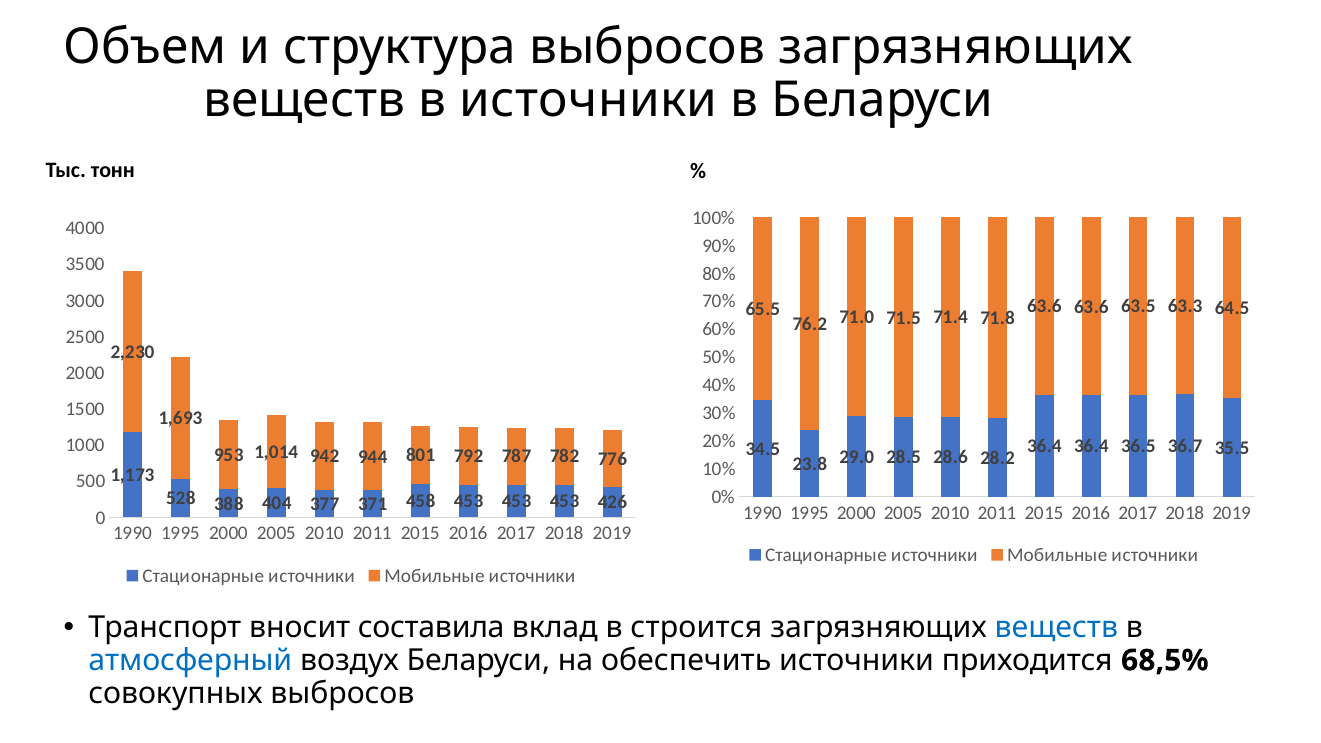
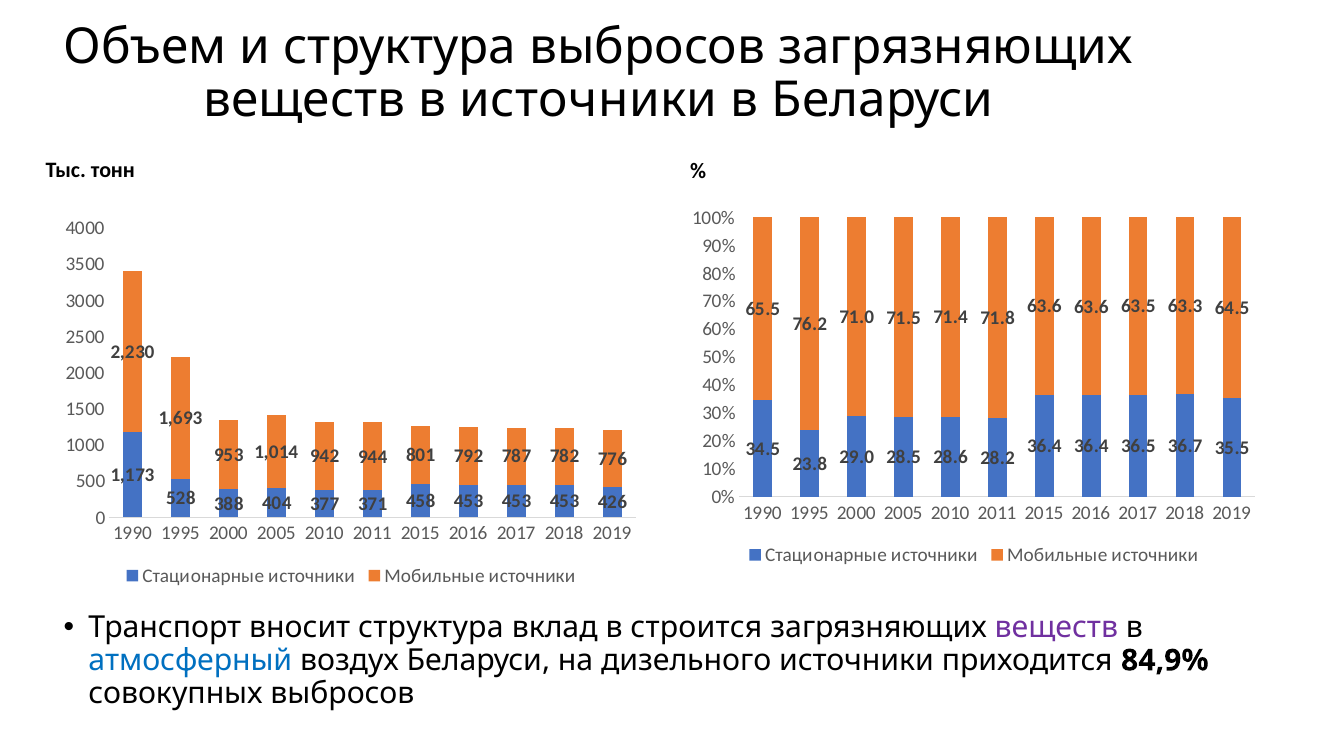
вносит составила: составила -> структура (431, 628)
веществ colour: blue -> purple (1056, 628)
обеспечить: обеспечить -> дизельного (686, 660)
68,5%: 68,5% -> 84,9% (1165, 660)
